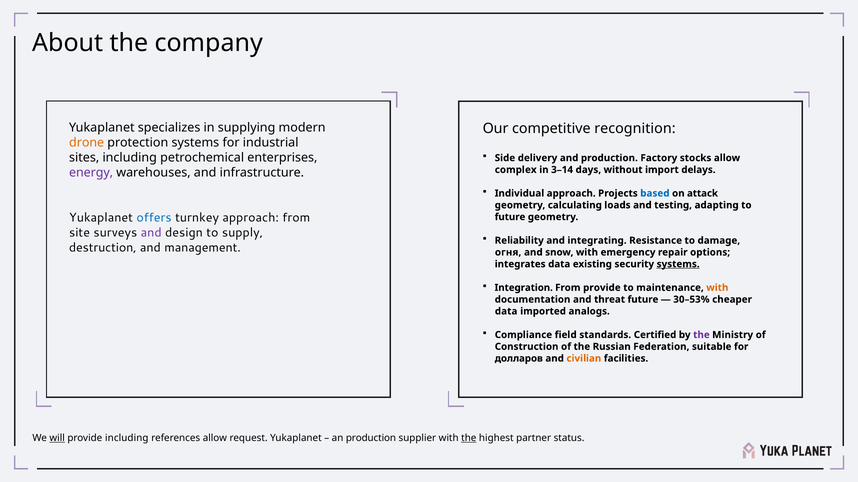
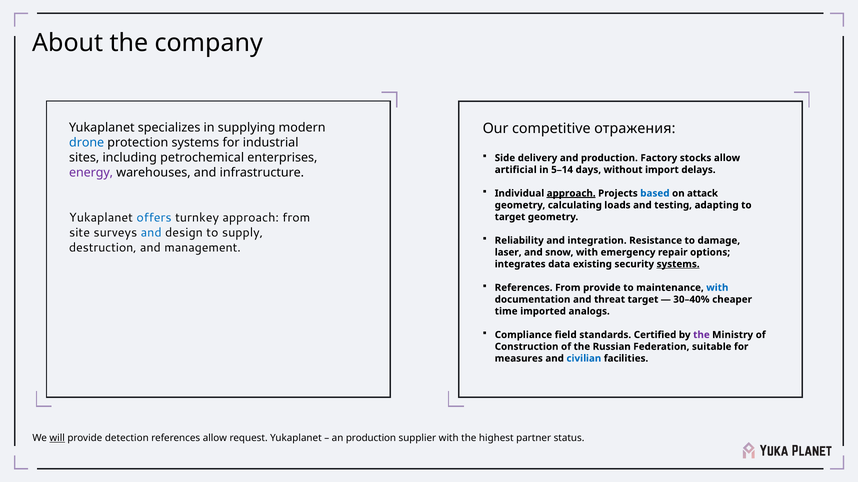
recognition: recognition -> отражения (635, 129)
drone colour: orange -> blue (87, 143)
complex: complex -> artificial (516, 170)
3–14: 3–14 -> 5–14 (562, 170)
approach underline: none -> present (571, 194)
future: future -> target (510, 217)
and colour: purple -> blue (151, 233)
integrating: integrating -> integration (597, 241)
огня: огня -> laser (508, 253)
Integration: Integration -> References (524, 288)
with colour: orange -> blue (717, 288)
threat future: future -> target (643, 300)
30–53%: 30–53% -> 30–40% (691, 300)
data: data -> time (506, 312)
долларов: долларов -> measures (519, 359)
civilian colour: orange -> blue (584, 359)
provide including: including -> detection (127, 439)
the underline: present -> none (469, 439)
